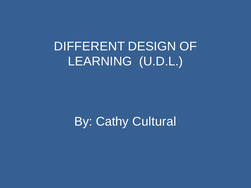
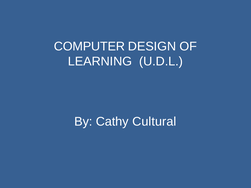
DIFFERENT: DIFFERENT -> COMPUTER (89, 46)
